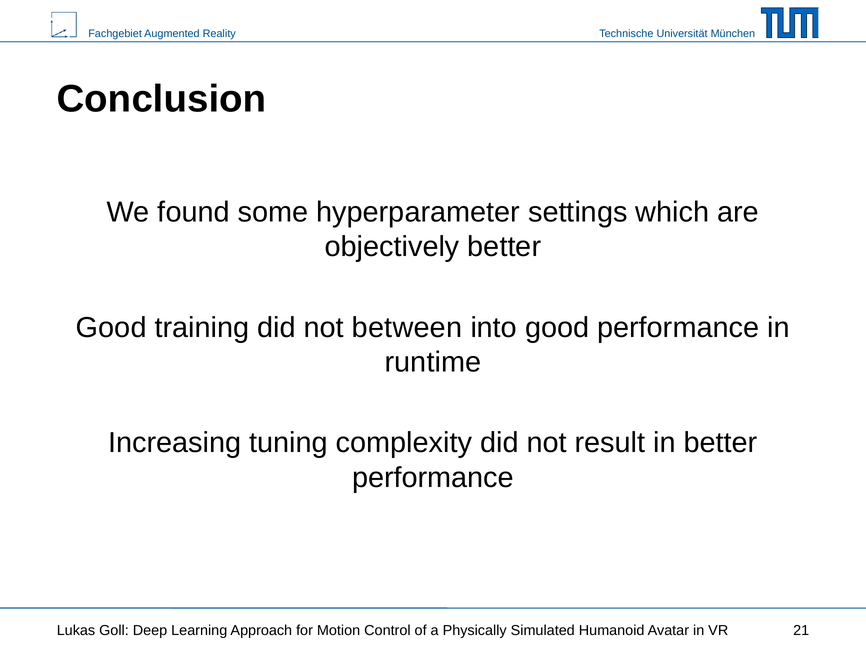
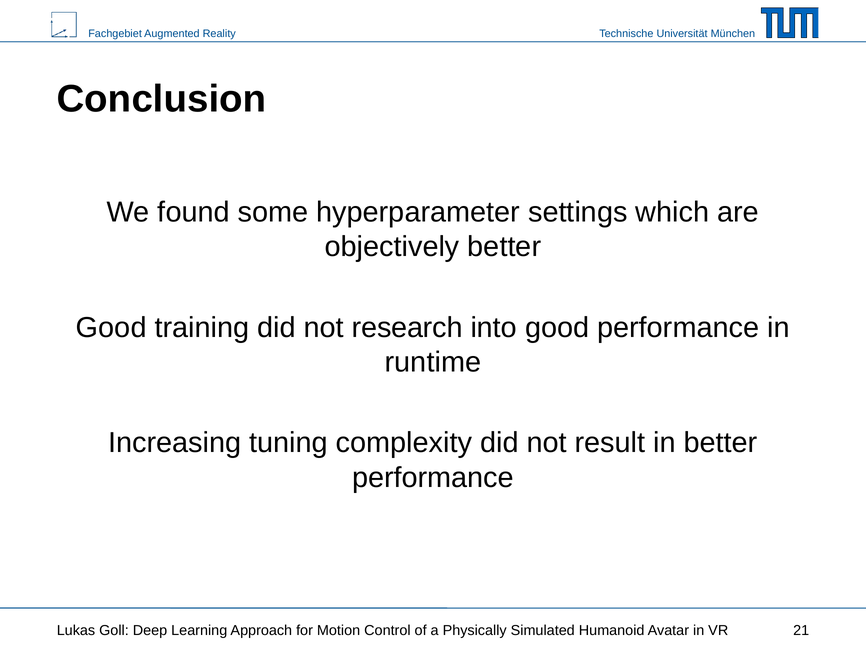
between: between -> research (407, 328)
